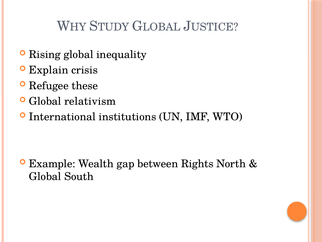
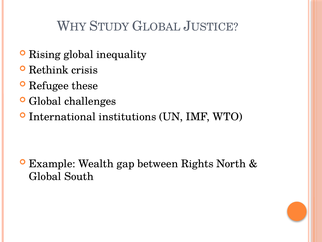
Explain: Explain -> Rethink (49, 70)
relativism: relativism -> challenges (90, 101)
